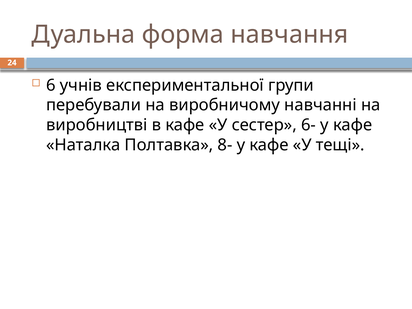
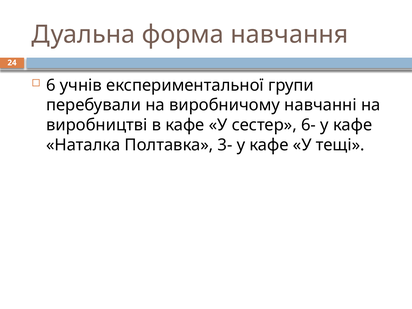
8-: 8- -> 3- (225, 145)
